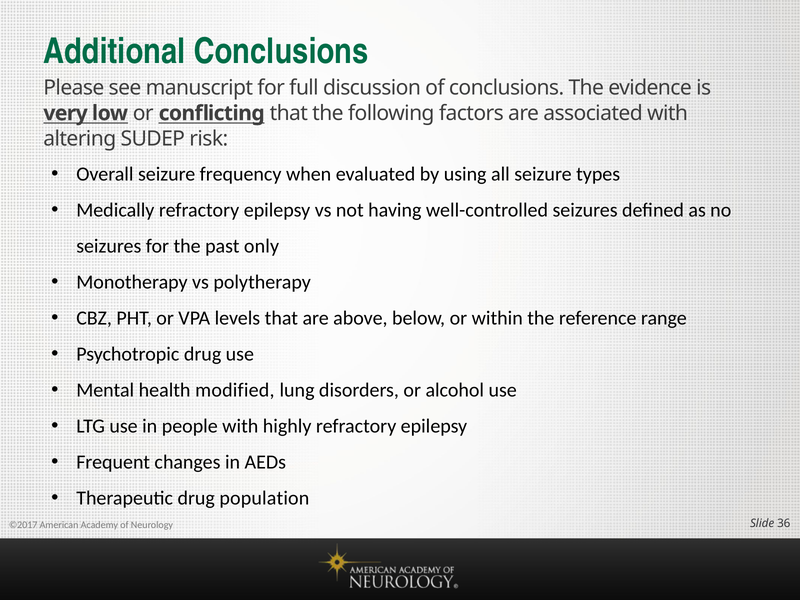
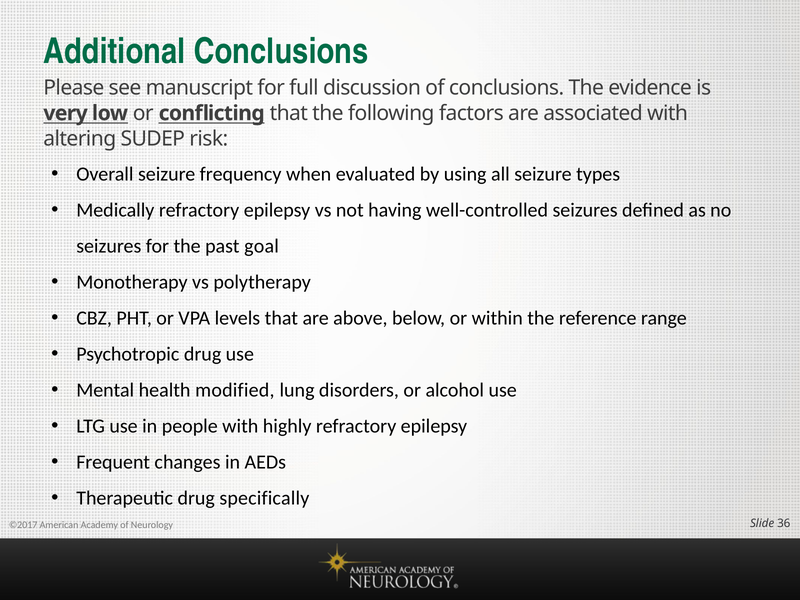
only: only -> goal (262, 246)
population: population -> specifically (264, 498)
